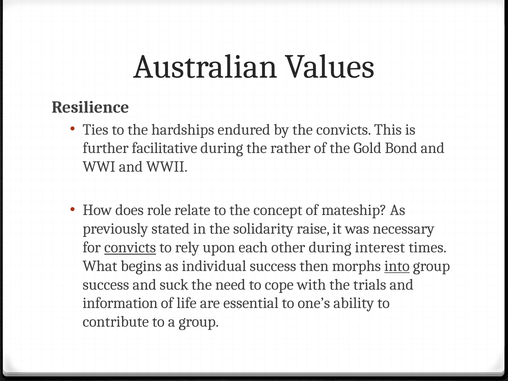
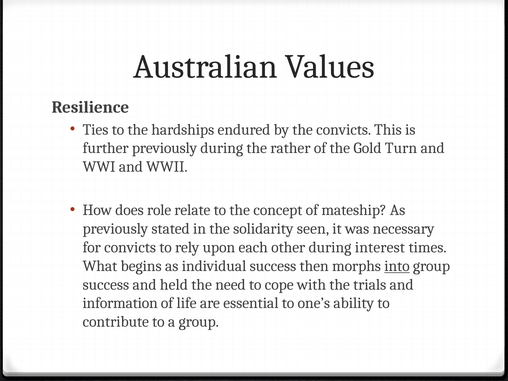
further facilitative: facilitative -> previously (165, 148)
Bond: Bond -> Turn (401, 148)
raise: raise -> seen (313, 229)
convicts underline: present -> none (130, 247)
suck: suck -> held (174, 285)
